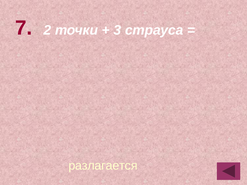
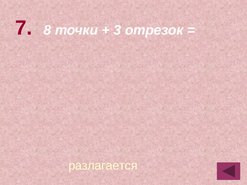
2: 2 -> 8 (47, 30)
страуса: страуса -> отрезок (154, 30)
